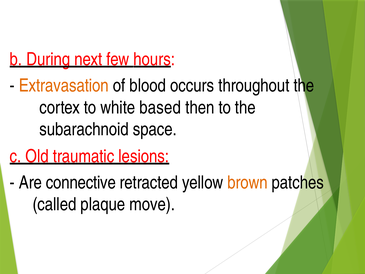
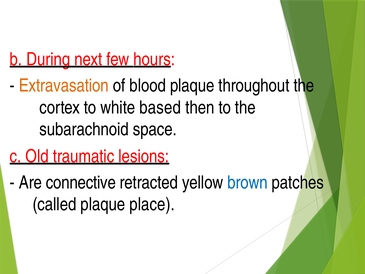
blood occurs: occurs -> plaque (192, 86)
brown colour: orange -> blue (247, 182)
move: move -> place (152, 204)
